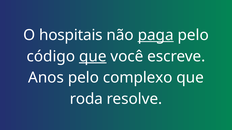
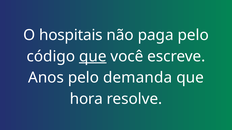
paga underline: present -> none (156, 35)
complexo: complexo -> demanda (138, 78)
roda: roda -> hora (86, 99)
